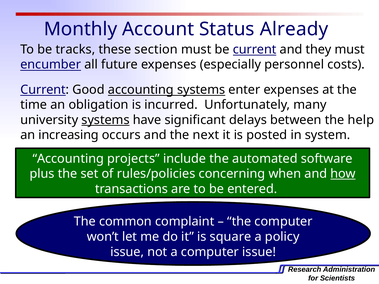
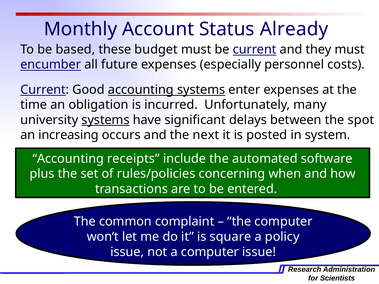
tracks: tracks -> based (75, 49)
section: section -> budget (156, 49)
help: help -> spot (361, 120)
projects: projects -> receipts (133, 159)
how underline: present -> none (343, 174)
